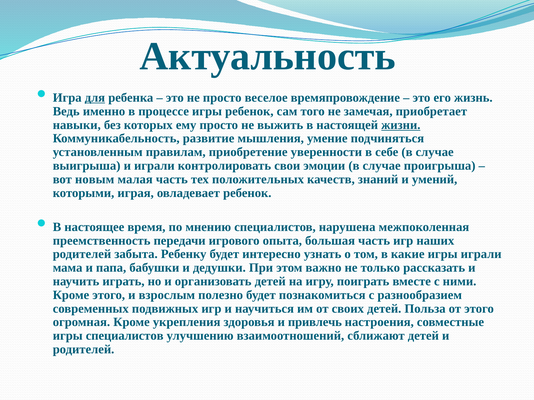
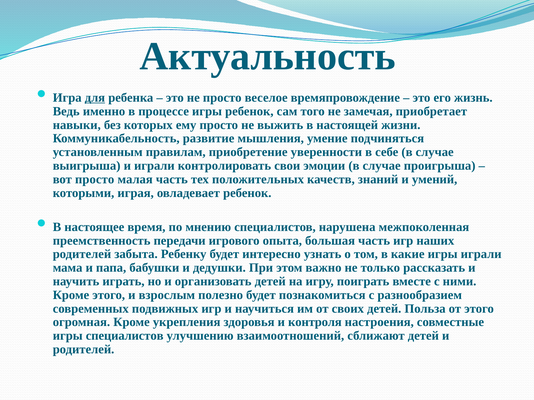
жизни underline: present -> none (401, 125)
вот новым: новым -> просто (95, 180)
привлечь: привлечь -> контроля (315, 323)
